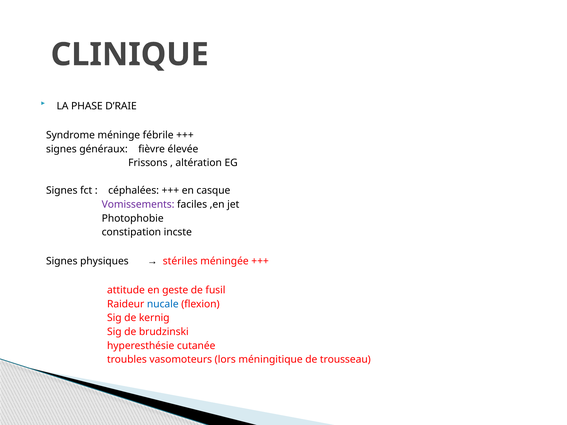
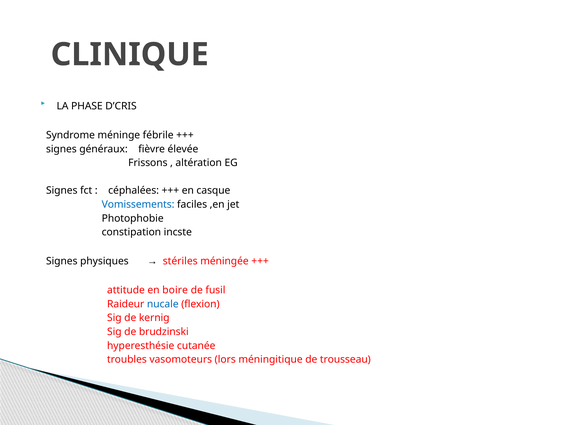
D’RAIE: D’RAIE -> D’CRIS (121, 106)
Vomissements colour: purple -> blue (138, 205)
geste: geste -> boire (175, 290)
